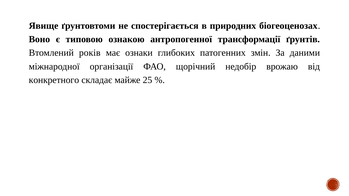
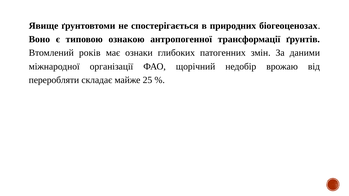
конкретного: конкретного -> переробляти (54, 80)
